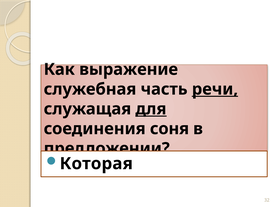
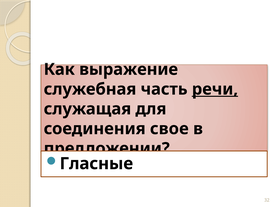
для underline: present -> none (151, 109)
соня: соня -> свое (169, 129)
Которая: Которая -> Гласные (96, 164)
